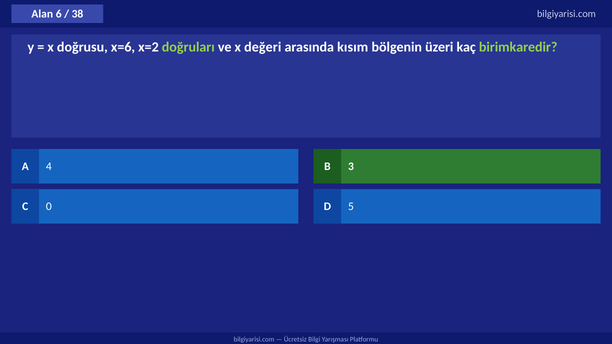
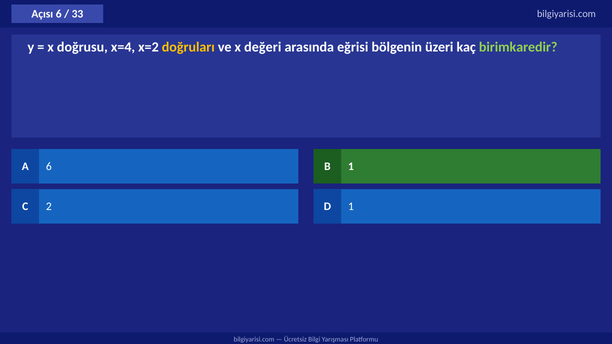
Alan: Alan -> Açısı (42, 14)
38: 38 -> 33 (77, 14)
x=6: x=6 -> x=4 (123, 47)
doğruları colour: light green -> yellow (188, 47)
kısım: kısım -> eğrisi (353, 47)
A 4: 4 -> 6 (49, 167)
B 3: 3 -> 1 (351, 167)
0: 0 -> 2 (49, 207)
D 5: 5 -> 1 (351, 207)
